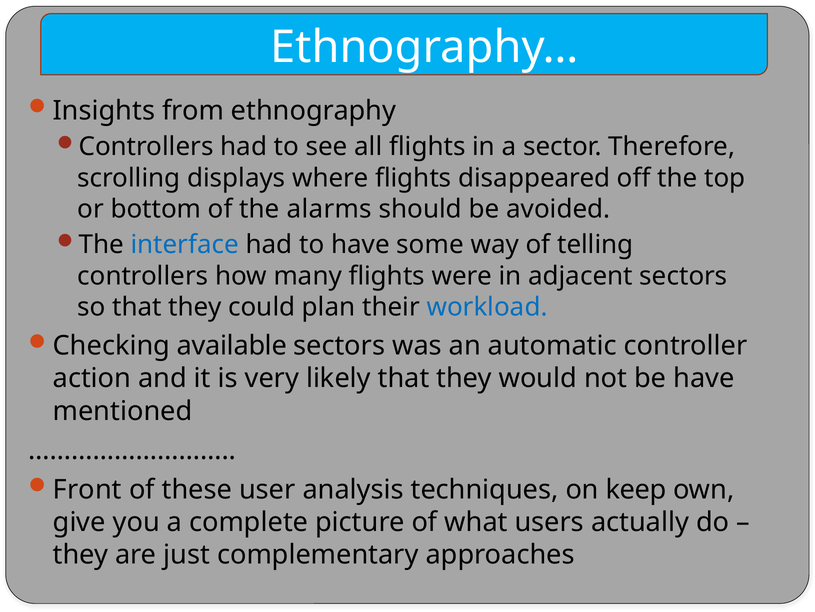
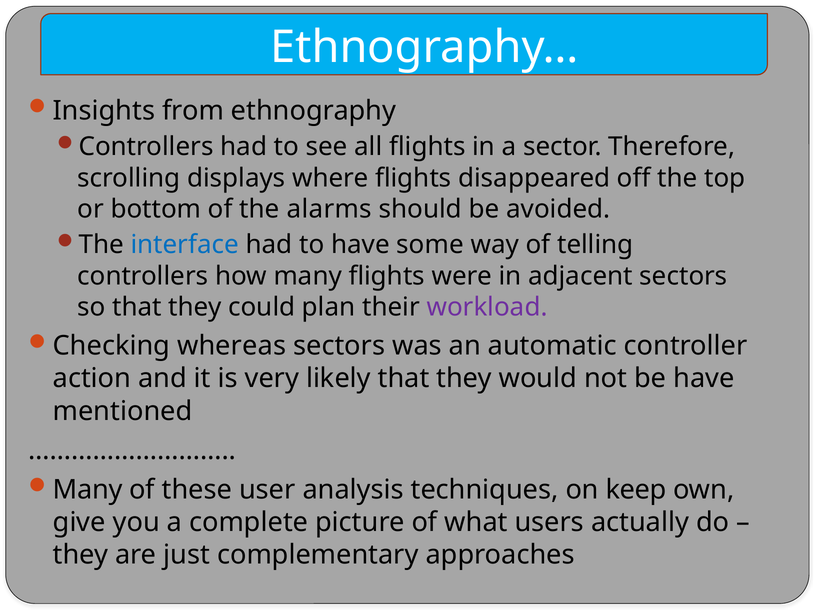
workload colour: blue -> purple (487, 307)
available: available -> whereas (232, 345)
Front: Front -> Many (88, 489)
